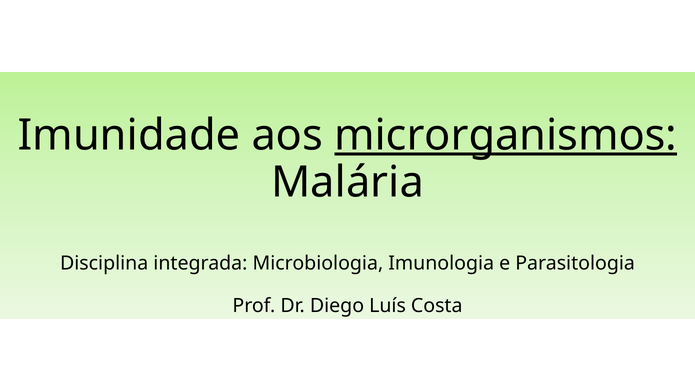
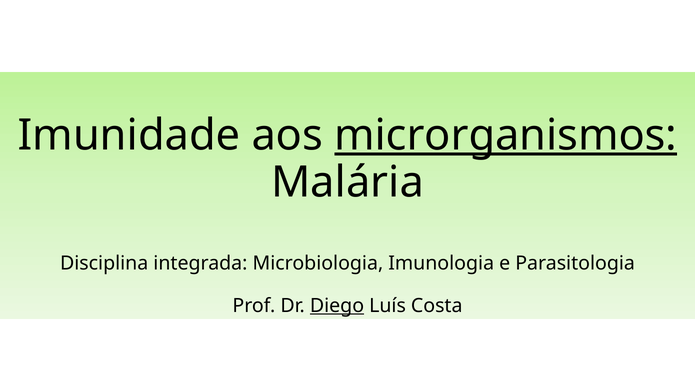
Diego underline: none -> present (337, 306)
